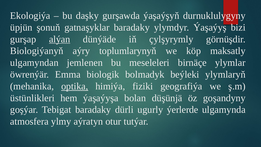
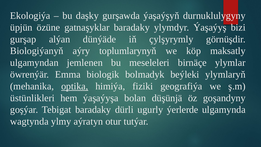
şonuň: şonuň -> özüne (48, 27)
alýan underline: present -> none (60, 39)
atmosfera: atmosfera -> wagtynda (29, 121)
